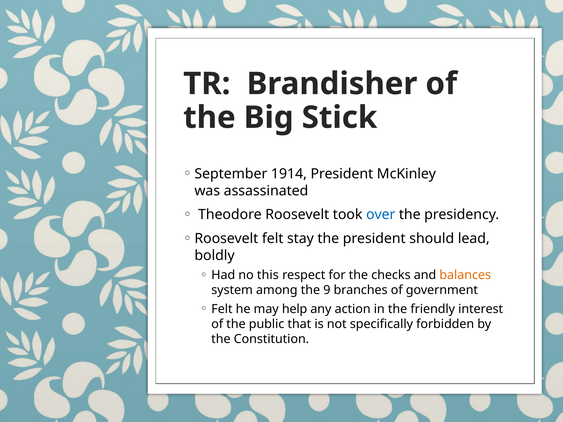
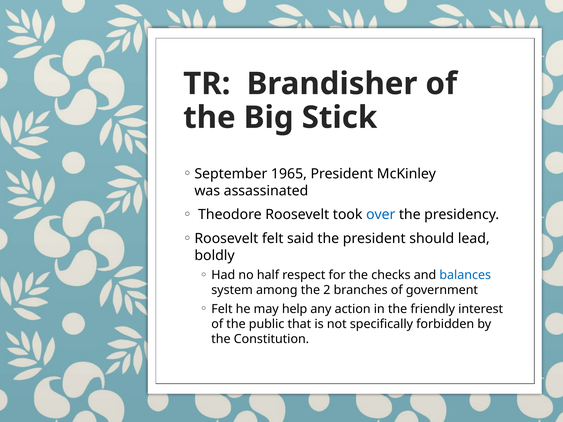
1914: 1914 -> 1965 (289, 174)
stay: stay -> said (300, 239)
this: this -> half (268, 275)
balances colour: orange -> blue (465, 275)
9: 9 -> 2 (327, 290)
